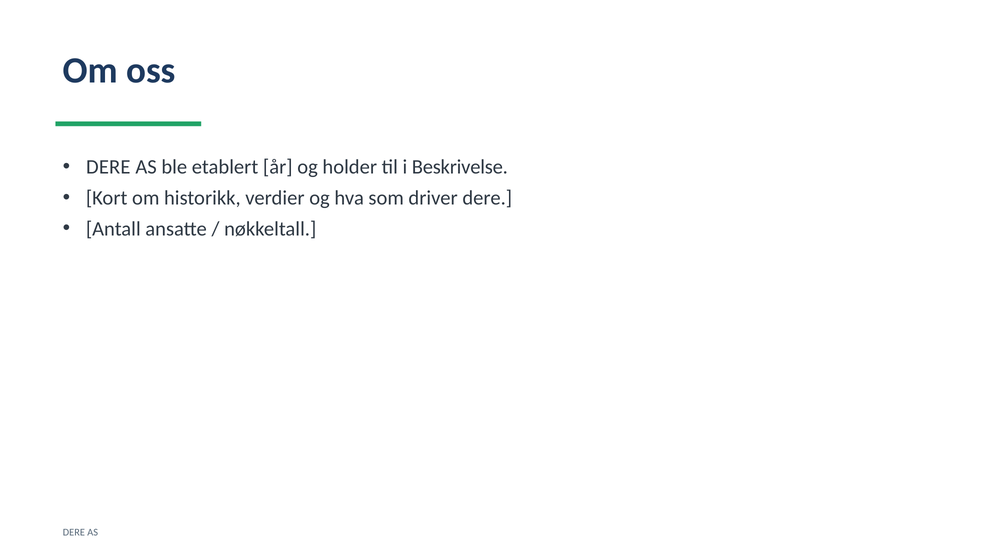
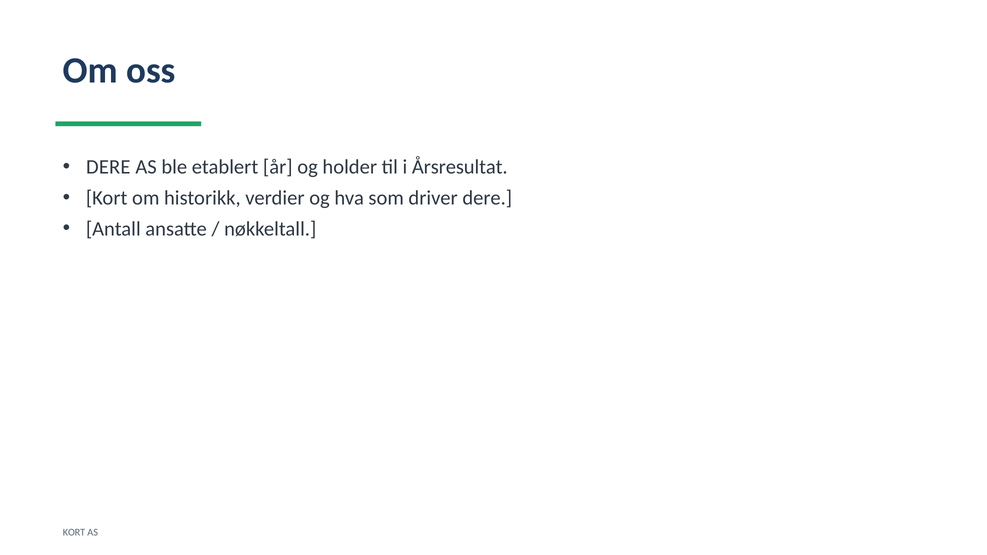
Beskrivelse: Beskrivelse -> Årsresultat (460, 167)
DERE: DERE -> KORT (74, 533)
